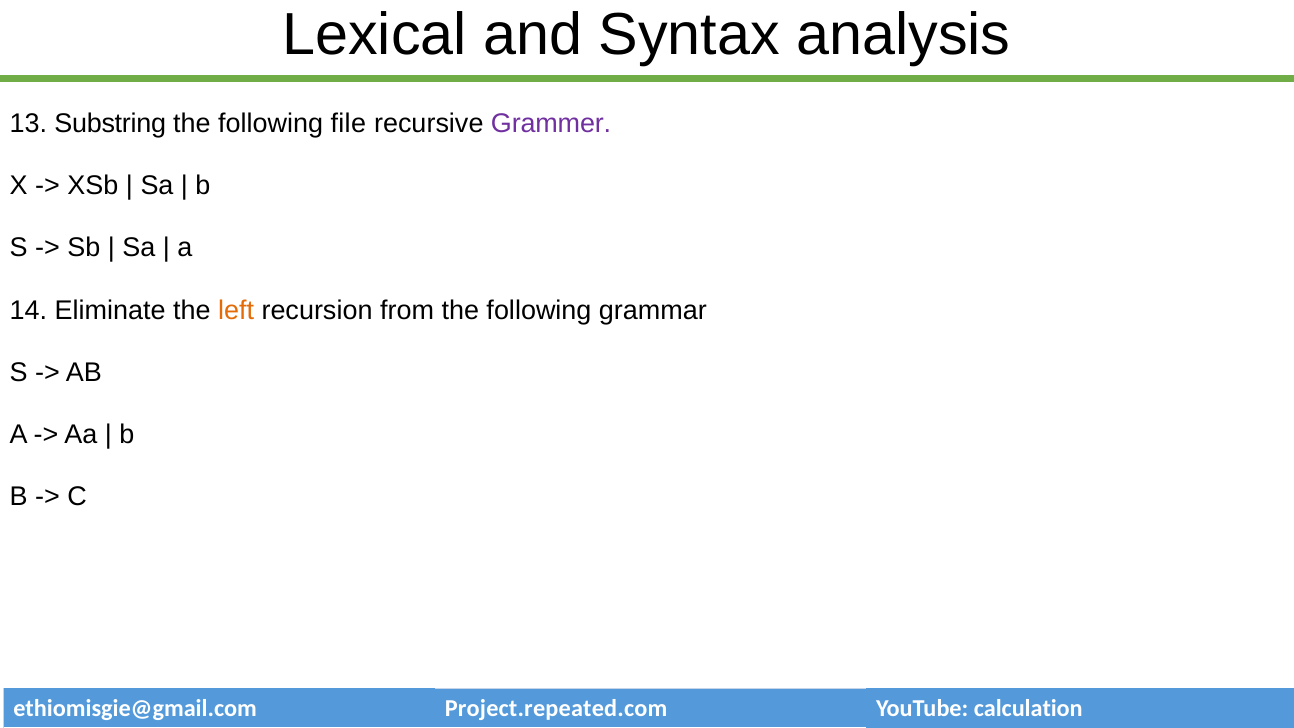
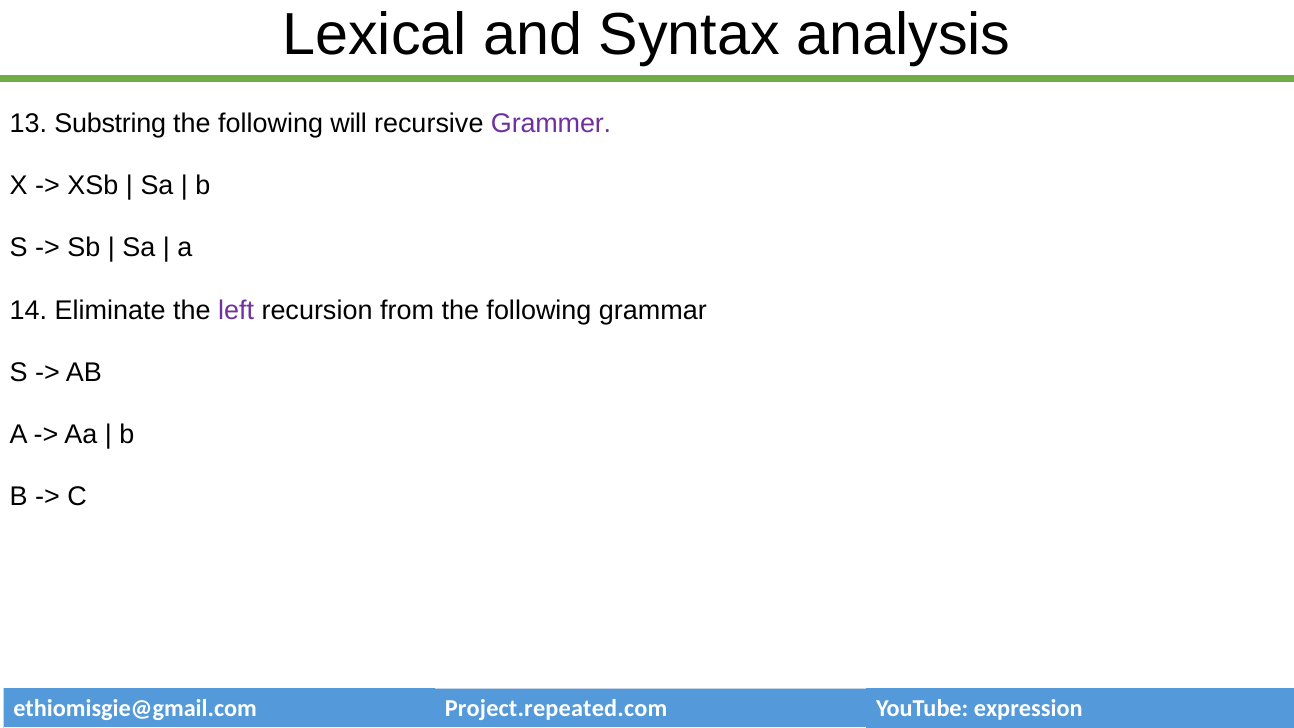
file: file -> will (349, 124)
left colour: orange -> purple (236, 310)
calculation: calculation -> expression (1028, 708)
